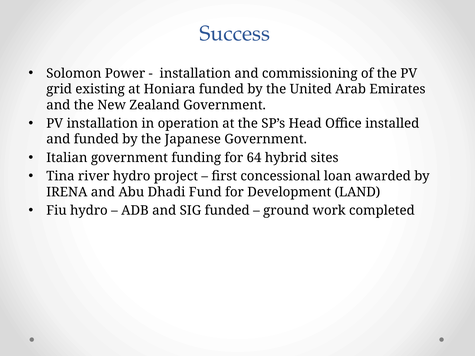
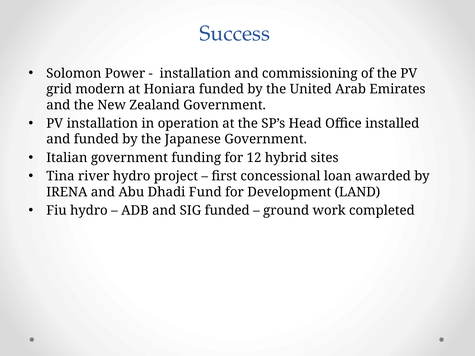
existing: existing -> modern (100, 89)
64: 64 -> 12 (254, 158)
